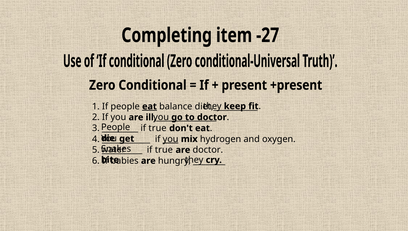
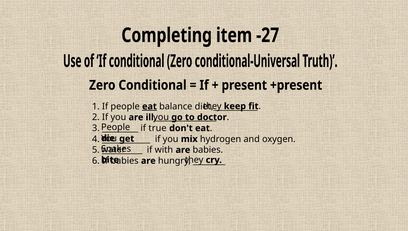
you underline: present -> none (171, 139)
true: true -> with (164, 150)
are doctor: doctor -> babies (208, 150)
